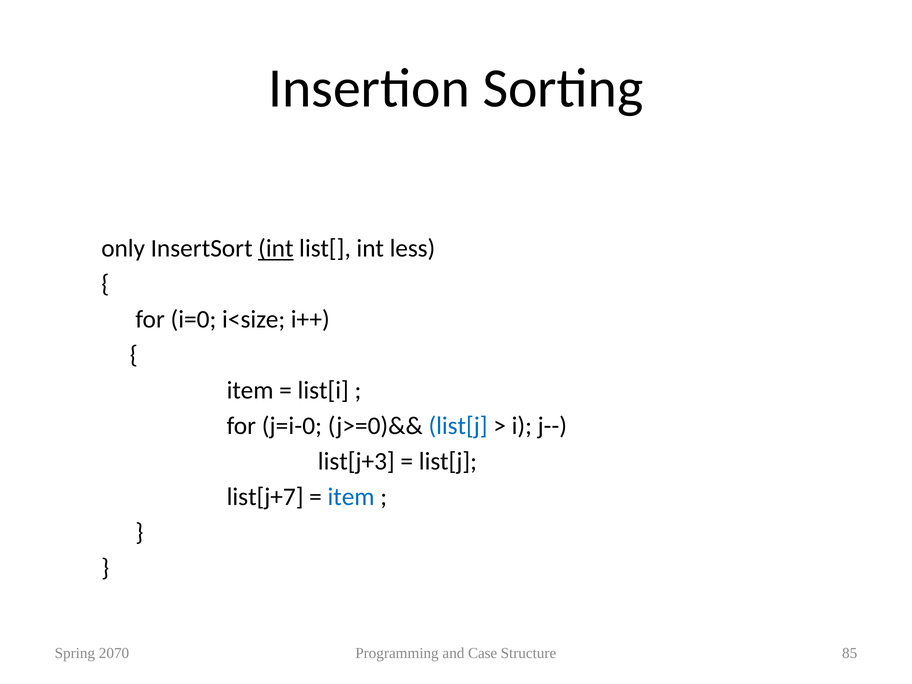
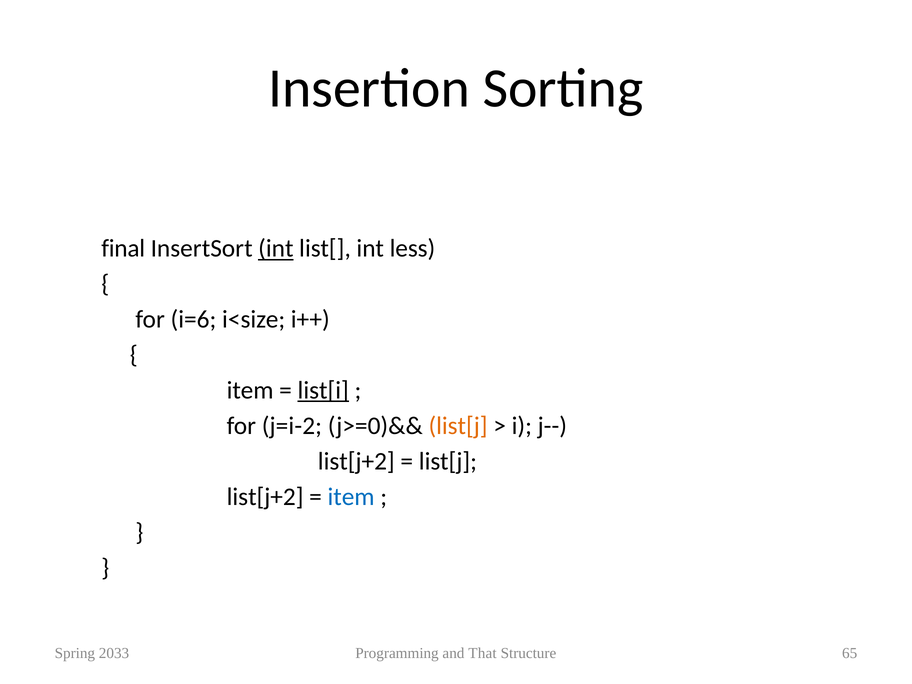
only: only -> final (123, 249)
i=0: i=0 -> i=6 (193, 320)
list[i underline: none -> present (323, 391)
j=i-0: j=i-0 -> j=i-2 (292, 426)
list[j colour: blue -> orange (458, 426)
list[j+3: list[j+3 -> list[j+2 (356, 461)
list[j+7: list[j+7 -> list[j+2 (265, 497)
2070: 2070 -> 2033 (114, 653)
Case: Case -> That (482, 653)
85: 85 -> 65 (850, 653)
